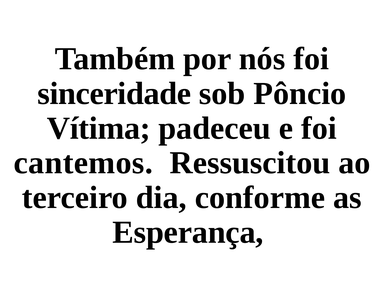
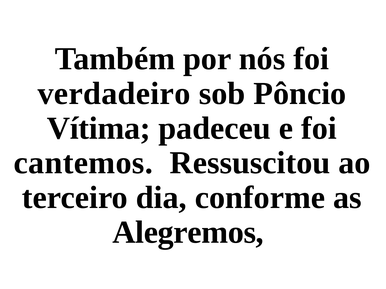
sinceridade: sinceridade -> verdadeiro (114, 94)
Esperança: Esperança -> Alegremos (188, 233)
